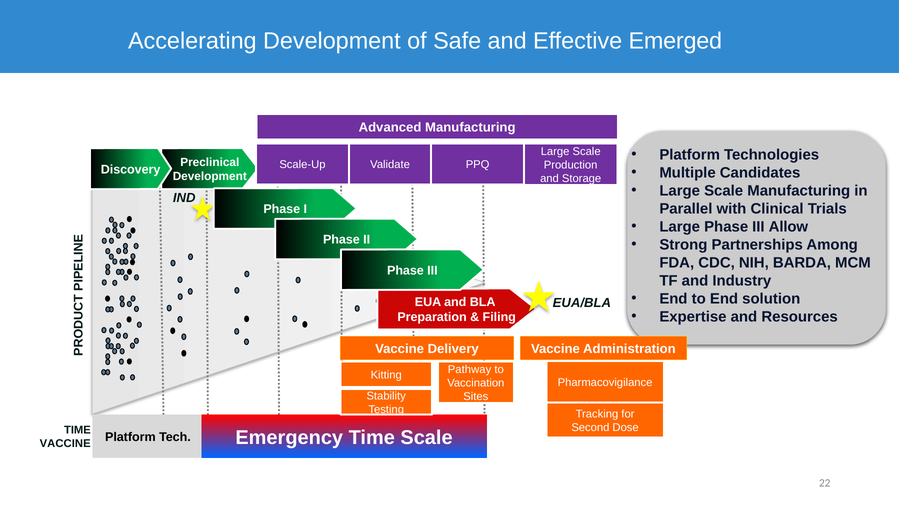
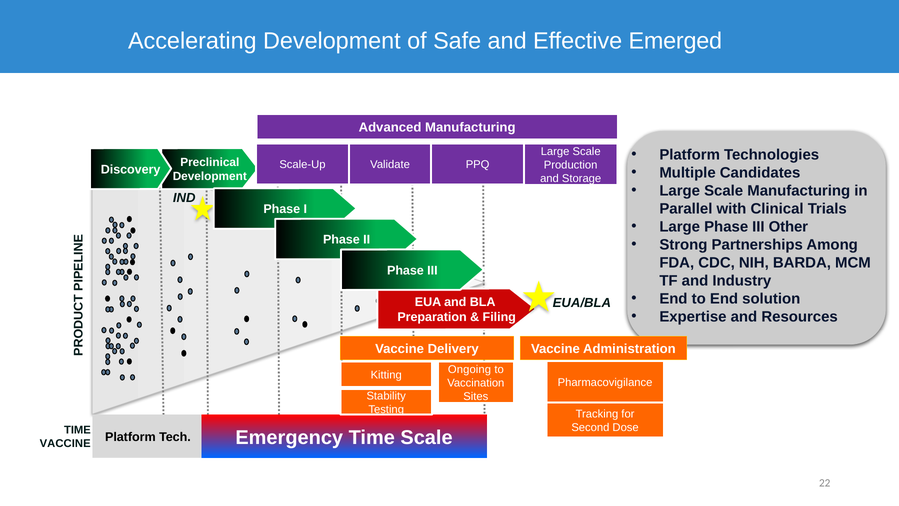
Allow: Allow -> Other (788, 227)
Pathway: Pathway -> Ongoing (470, 369)
